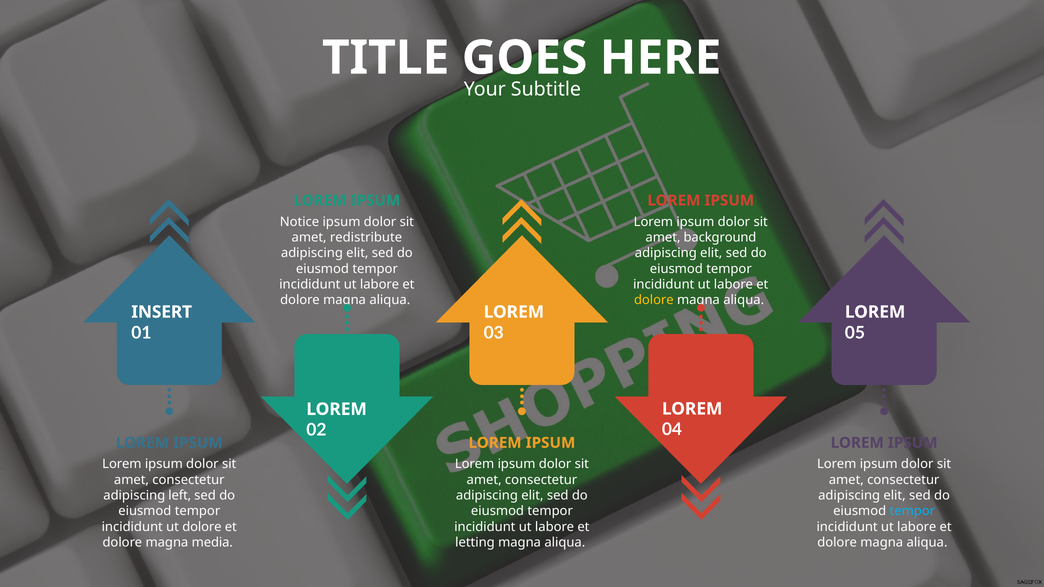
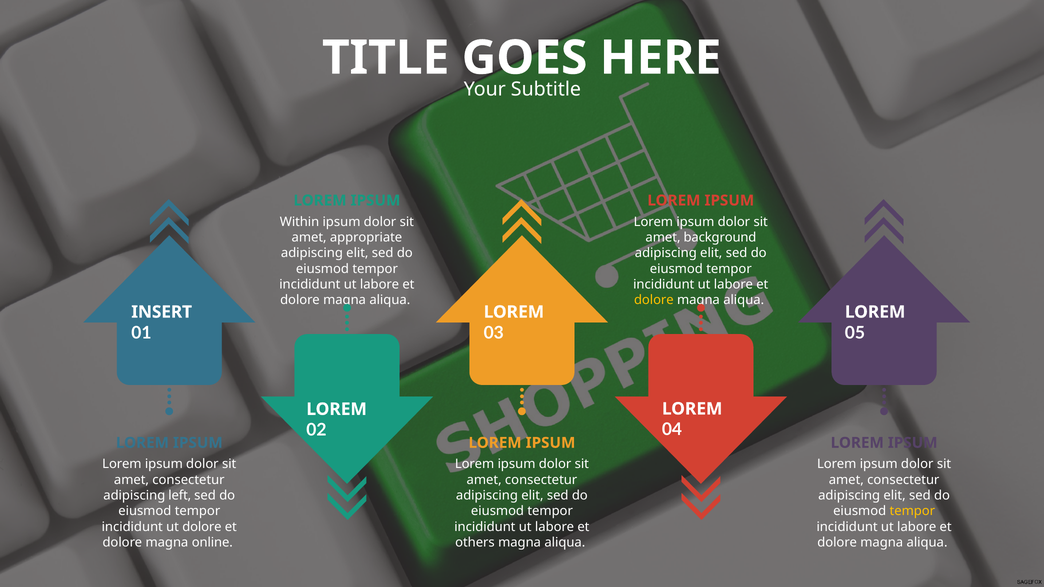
Notice: Notice -> Within (300, 222)
redistribute: redistribute -> appropriate (366, 238)
tempor colour: light blue -> yellow (912, 511)
media: media -> online (212, 543)
letting: letting -> others (475, 543)
